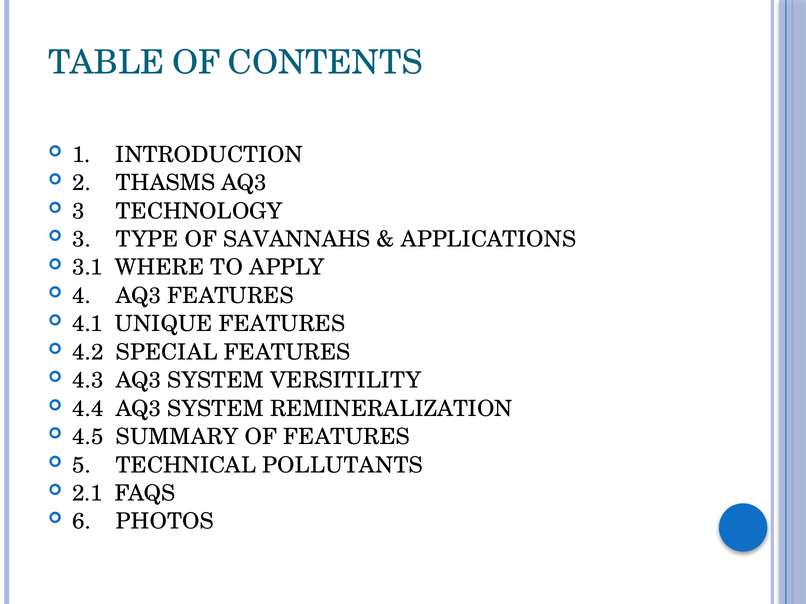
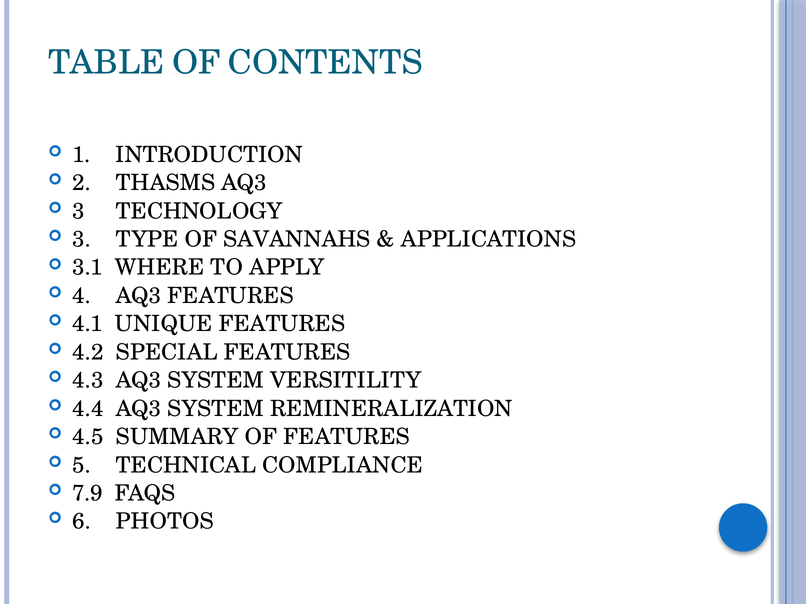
POLLUTANTS: POLLUTANTS -> COMPLIANCE (343, 466)
2.1: 2.1 -> 7.9 (88, 494)
